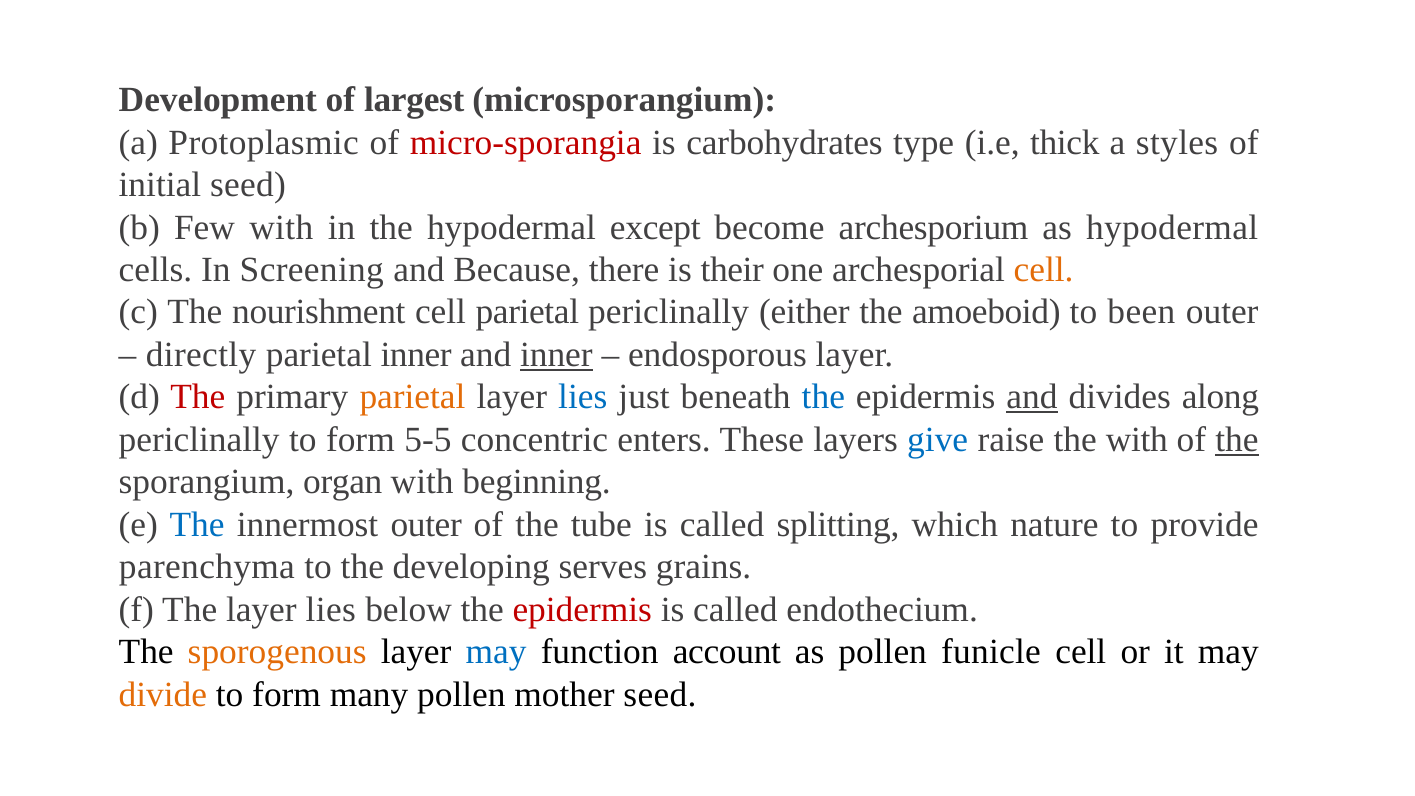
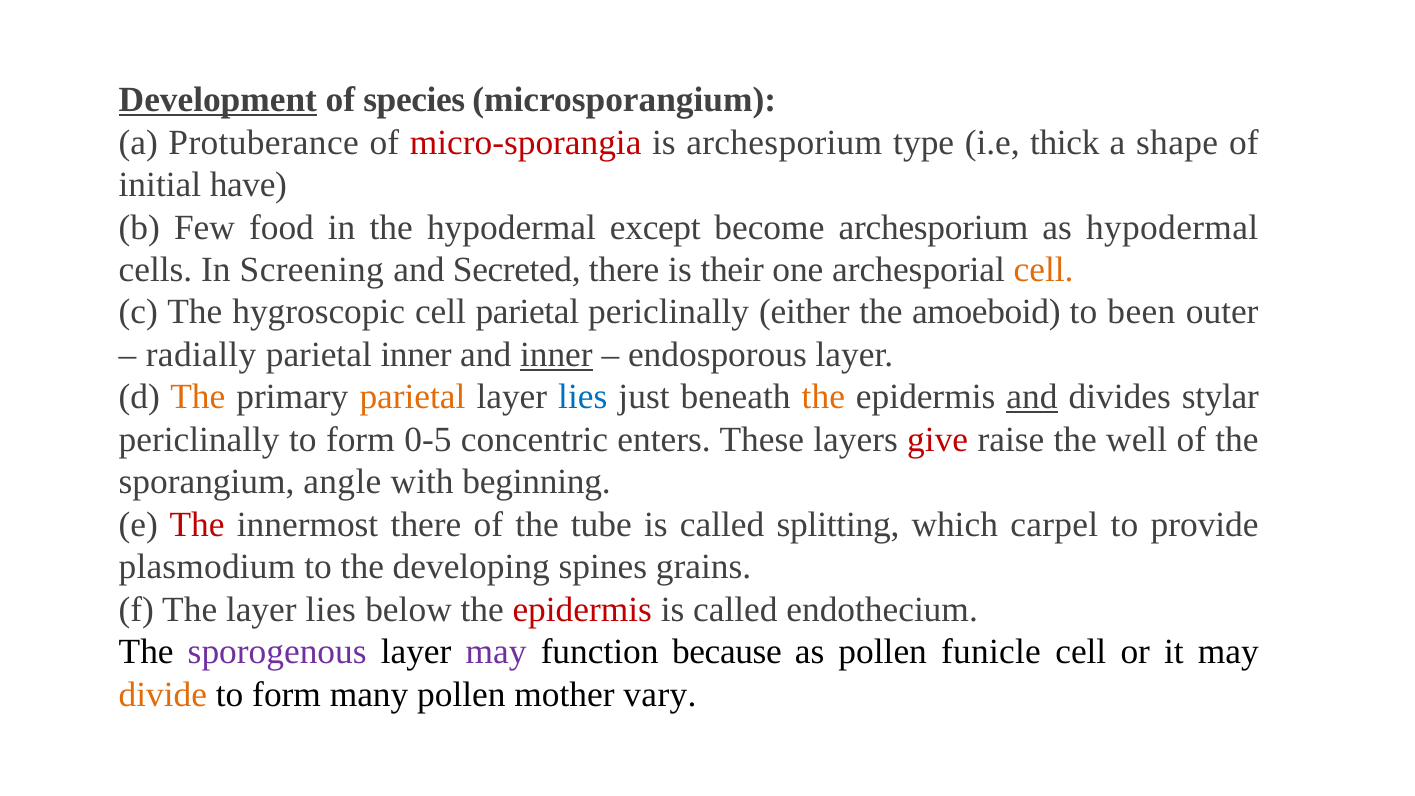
Development underline: none -> present (218, 100)
largest: largest -> species (414, 100)
Protoplasmic: Protoplasmic -> Protuberance (264, 142)
is carbohydrates: carbohydrates -> archesporium (784, 142)
styles: styles -> shape (1177, 142)
initial seed: seed -> have (248, 185)
Few with: with -> food (281, 227)
Because: Because -> Secreted (517, 270)
nourishment: nourishment -> hygroscopic (319, 312)
directly: directly -> radially (201, 355)
The colour: red -> orange (198, 397)
the colour: blue -> orange (823, 397)
along: along -> stylar (1220, 397)
5-5: 5-5 -> 0-5 (428, 440)
give colour: blue -> red (938, 440)
the with: with -> well (1137, 440)
the underline: present -> none (1237, 440)
organ: organ -> angle (342, 482)
The colour: blue -> red (197, 524)
innermost outer: outer -> there (426, 524)
nature: nature -> carpel (1054, 524)
parenchyma: parenchyma -> plasmodium (207, 567)
serves: serves -> spines (603, 567)
sporogenous colour: orange -> purple (277, 652)
may colour: blue -> purple (496, 652)
account: account -> because (727, 652)
mother seed: seed -> vary (660, 694)
